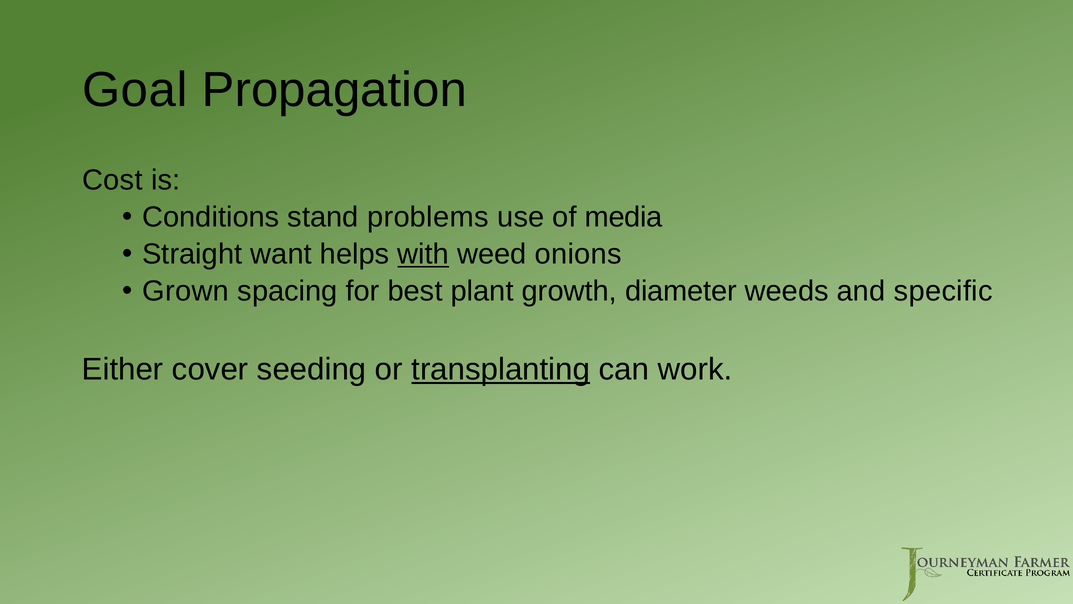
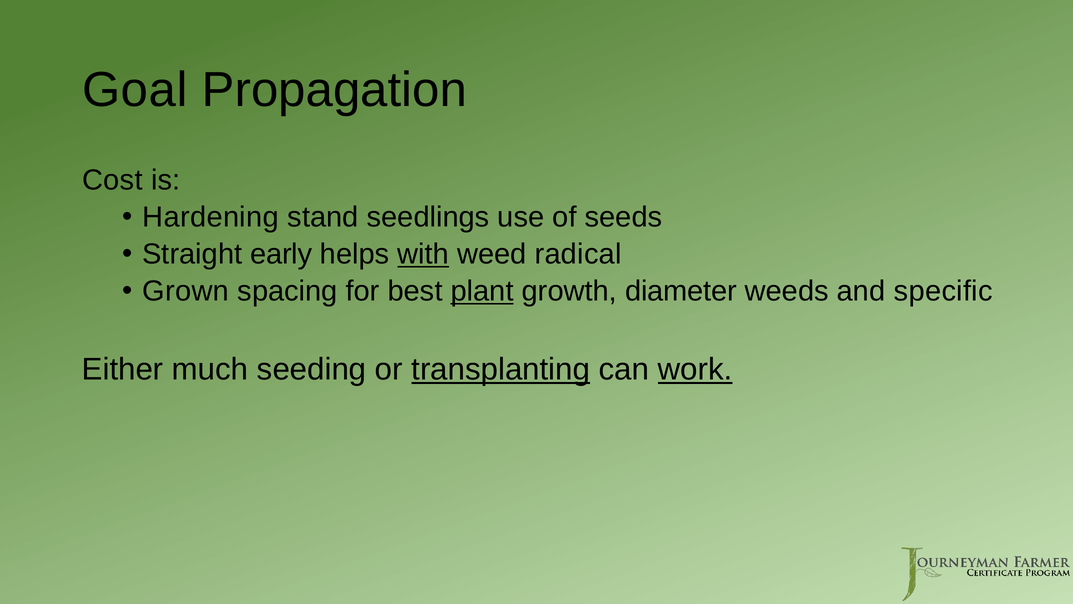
Conditions: Conditions -> Hardening (211, 217)
problems: problems -> seedlings (428, 217)
media: media -> seeds (624, 217)
want: want -> early (281, 254)
onions: onions -> radical (578, 254)
plant underline: none -> present (482, 291)
cover: cover -> much (210, 369)
work underline: none -> present (695, 369)
